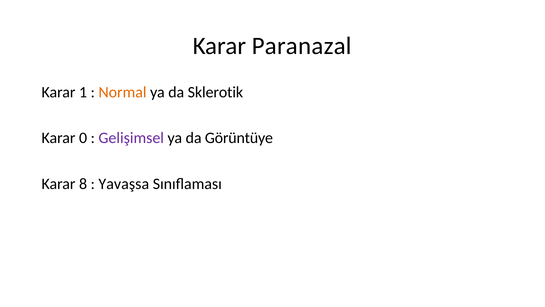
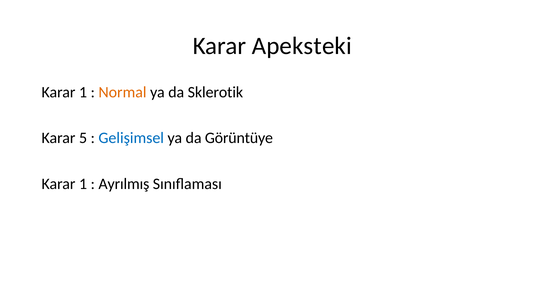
Paranazal: Paranazal -> Apeksteki (302, 46)
0: 0 -> 5 (83, 138)
Gelişimsel colour: purple -> blue (131, 138)
8: 8 -> 1 (83, 184)
Yavaşsa: Yavaşsa -> Ayrılmış (124, 184)
